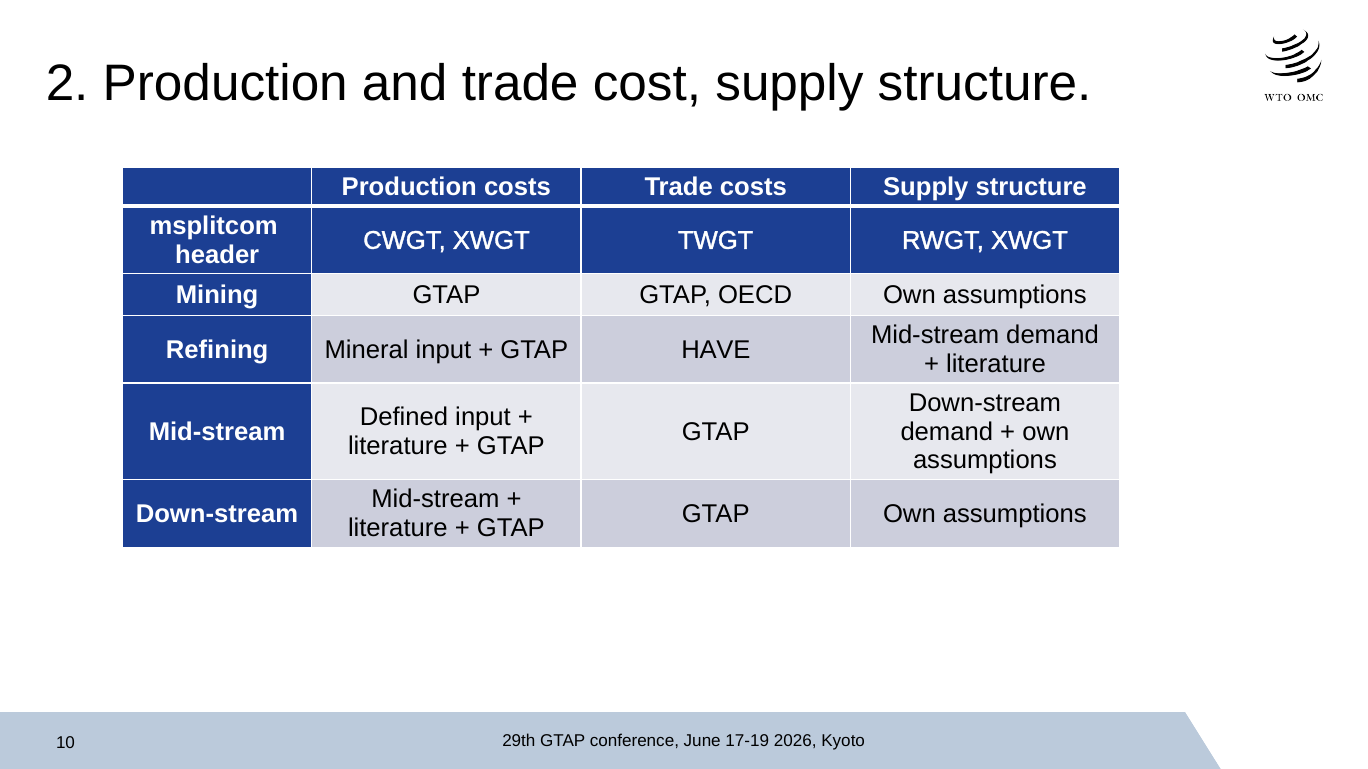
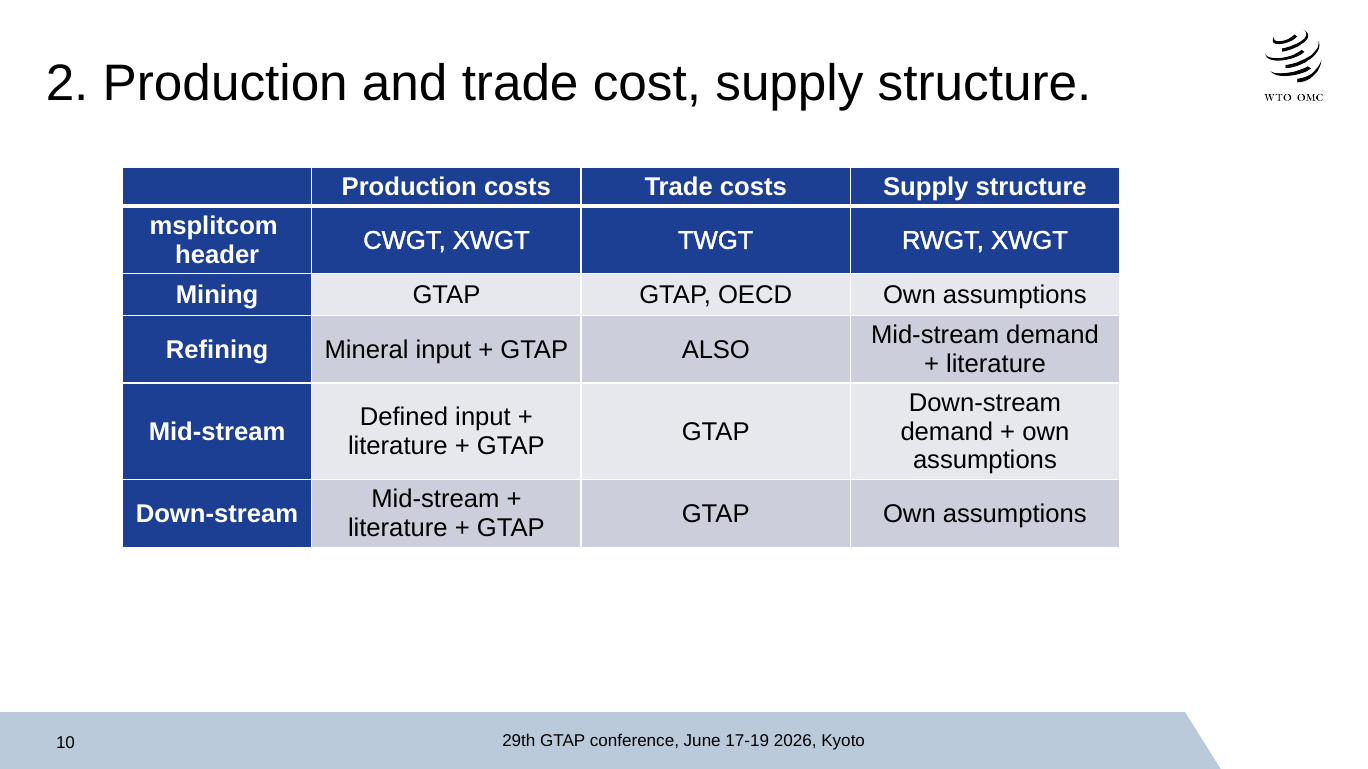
HAVE: HAVE -> ALSO (716, 350)
